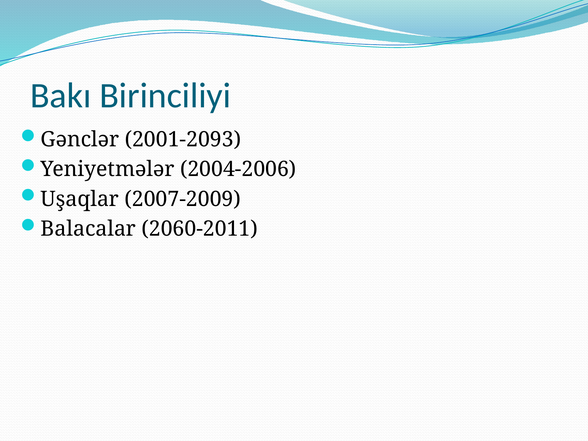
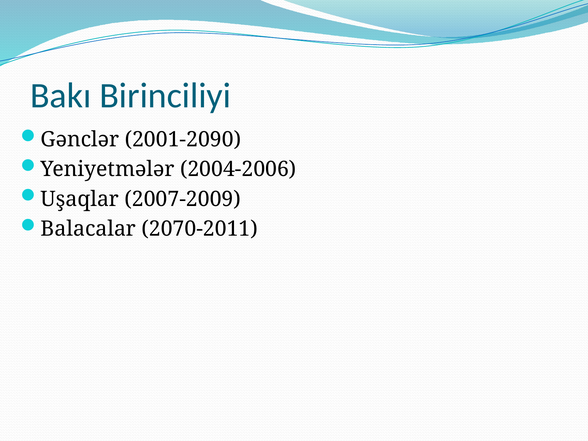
2001-2093: 2001-2093 -> 2001-2090 (183, 140)
2060-2011: 2060-2011 -> 2070-2011 (200, 229)
